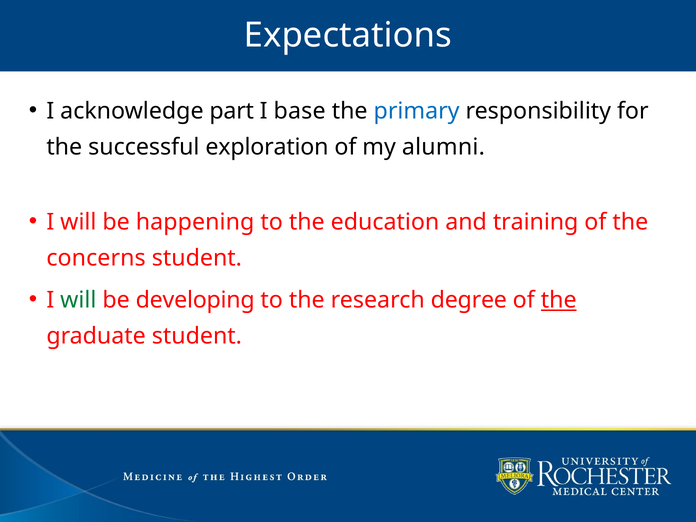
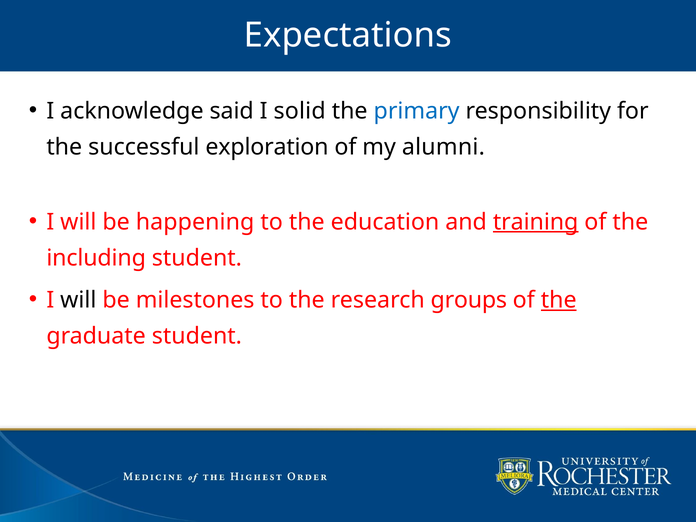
part: part -> said (232, 111)
base: base -> solid (300, 111)
training underline: none -> present (536, 222)
concerns: concerns -> including (96, 258)
will colour: green -> black (78, 300)
developing: developing -> milestones (195, 300)
degree: degree -> groups (469, 300)
